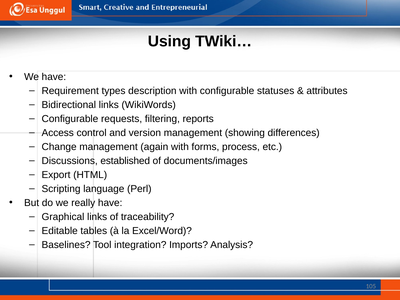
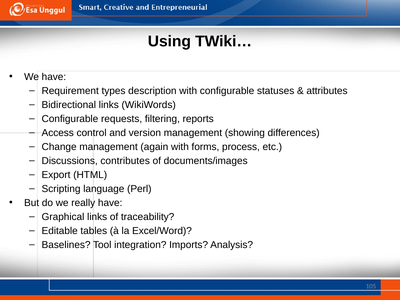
established: established -> contributes (125, 161)
